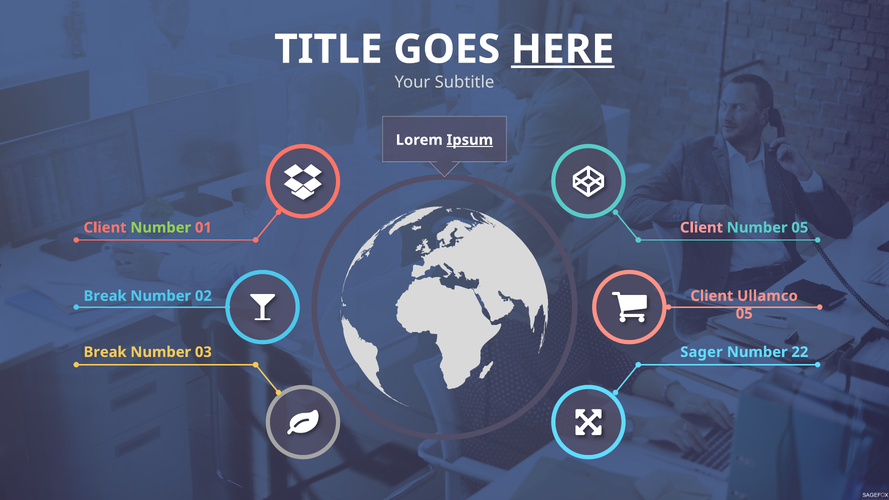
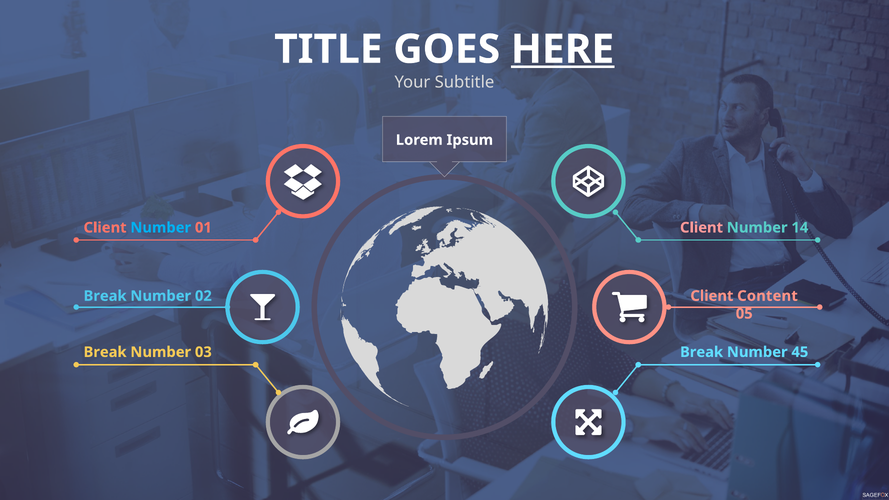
Ipsum underline: present -> none (470, 140)
Number colour: light green -> light blue (161, 228)
Number 05: 05 -> 14 (800, 228)
Ullamco: Ullamco -> Content (767, 296)
Sager: Sager -> Break (702, 352)
22: 22 -> 45 (800, 352)
